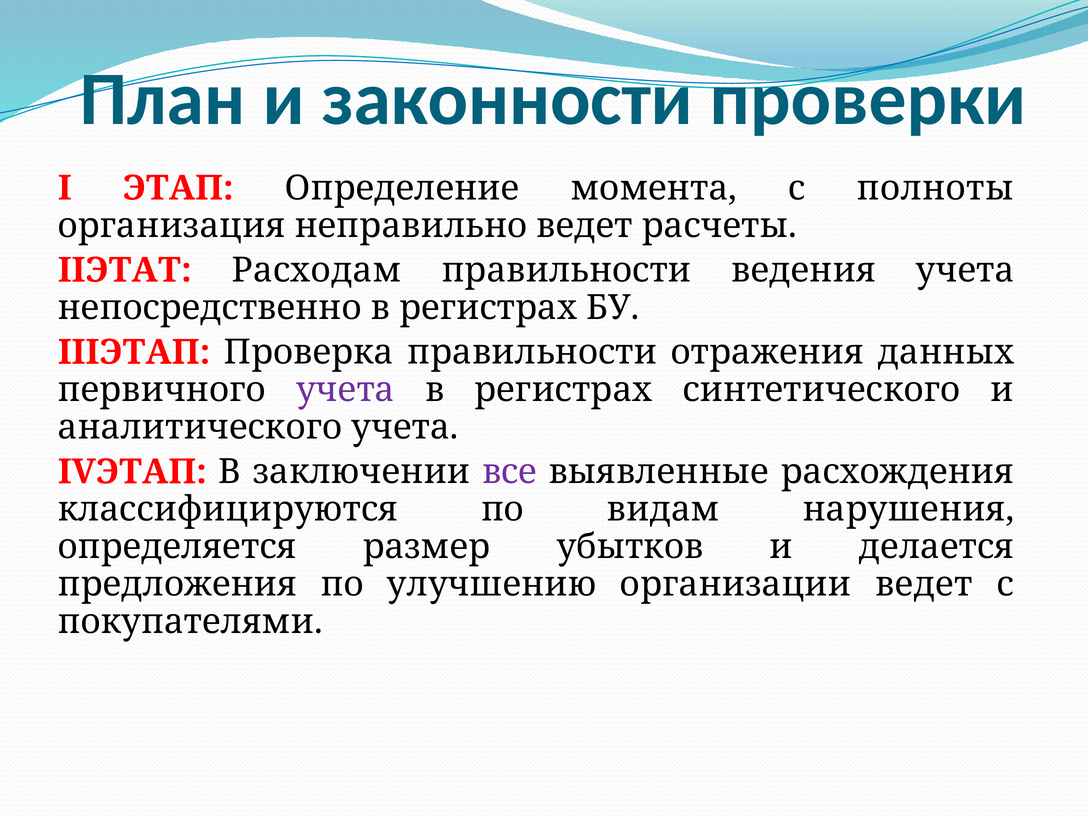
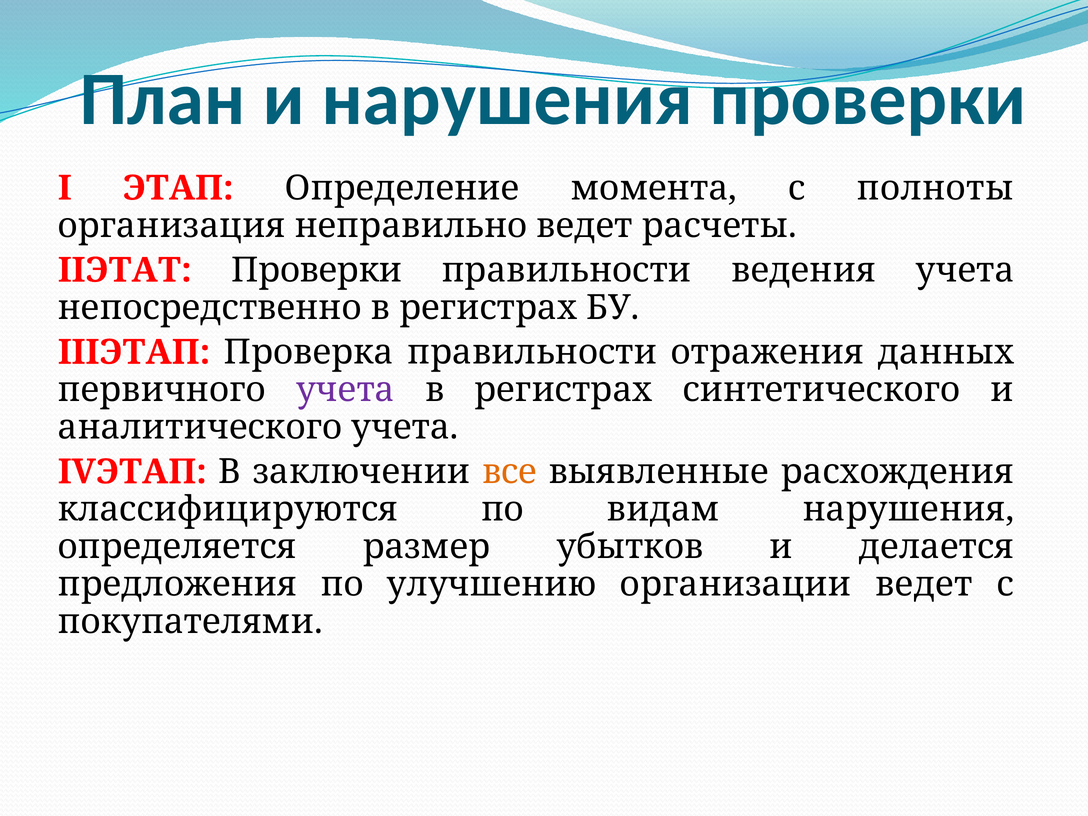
и законности: законности -> нарушения (507, 99)
IIЭТАТ Расходам: Расходам -> Проверки (317, 270)
все colour: purple -> orange (510, 472)
